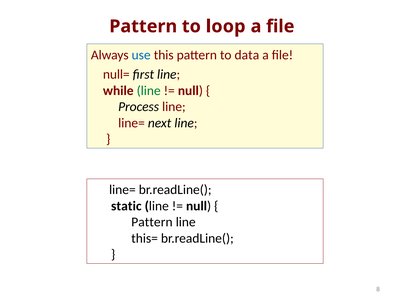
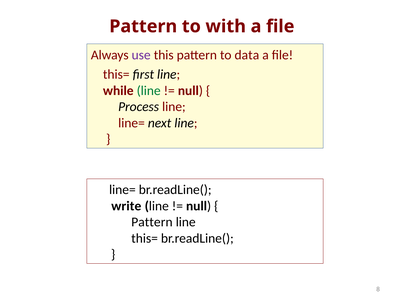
loop: loop -> with (226, 26)
use colour: blue -> purple (141, 55)
null=: null= -> this= (116, 75)
static: static -> write (126, 206)
